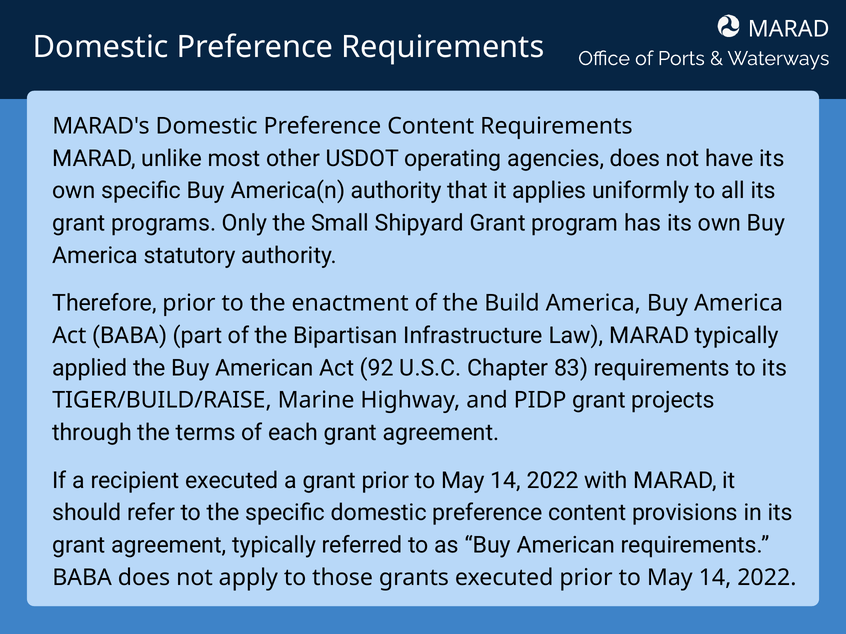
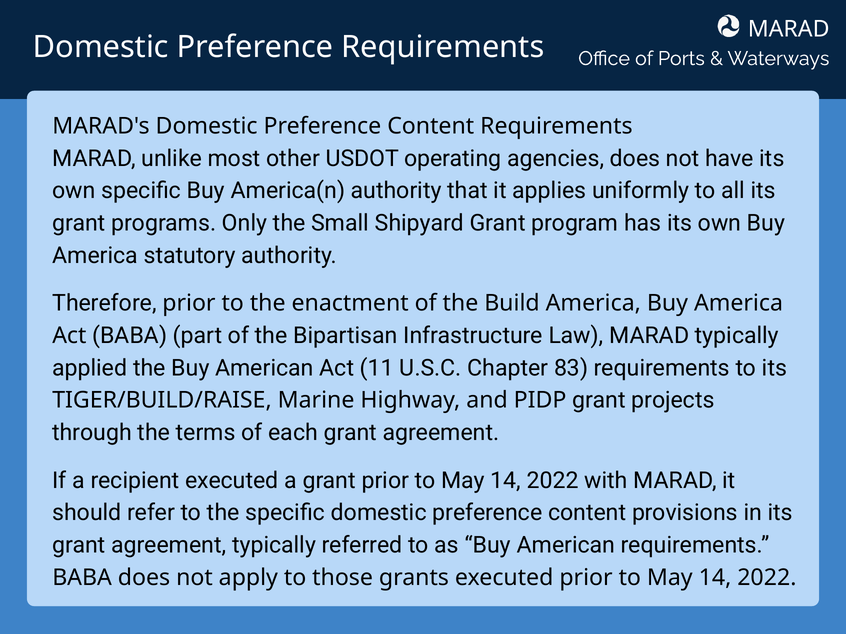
92: 92 -> 11 (377, 368)
